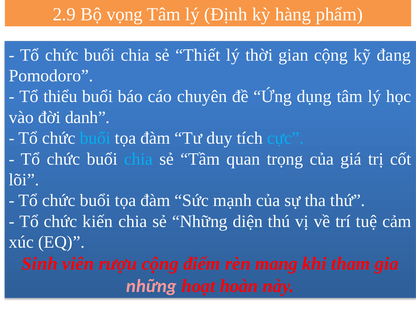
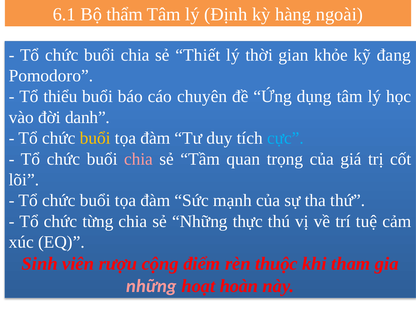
2.9: 2.9 -> 6.1 (64, 14)
vọng: vọng -> thẩm (125, 14)
phẩm: phẩm -> ngoài (339, 14)
gian cộng: cộng -> khỏe (331, 55)
buổi colour: light blue -> yellow (95, 138)
chia colour: light blue -> pink (138, 159)
kiến: kiến -> từng (98, 221)
diện: diện -> thực (248, 221)
mang: mang -> thuộc (276, 264)
